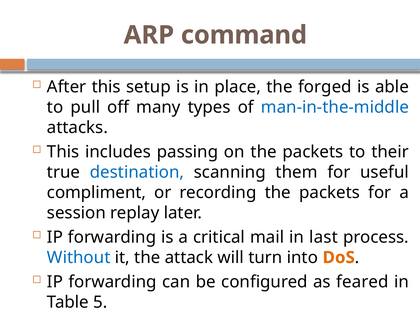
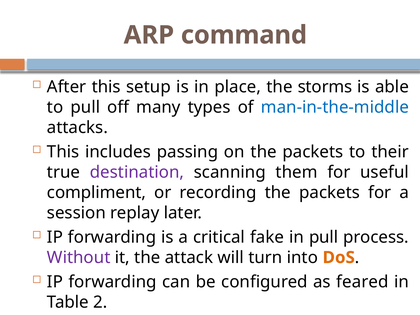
forged: forged -> storms (325, 87)
destination colour: blue -> purple (137, 172)
mail: mail -> fake (267, 237)
in last: last -> pull (324, 237)
Without colour: blue -> purple (79, 258)
5: 5 -> 2 (100, 302)
